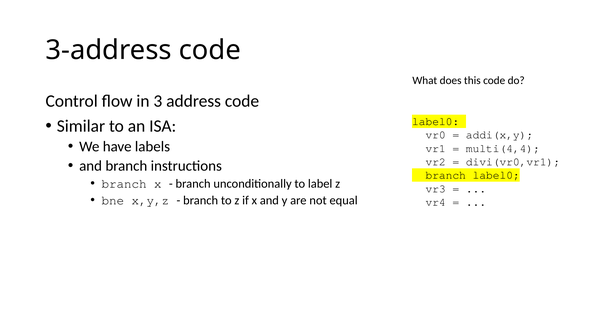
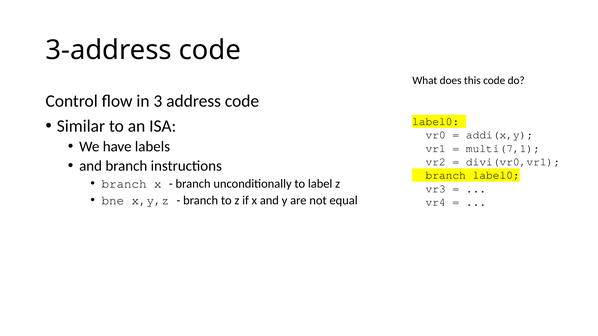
multi(4,4: multi(4,4 -> multi(7,1 (503, 149)
